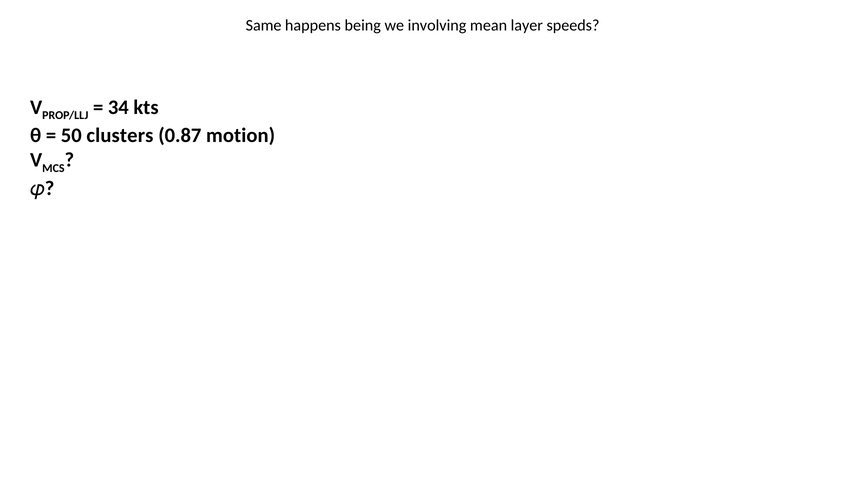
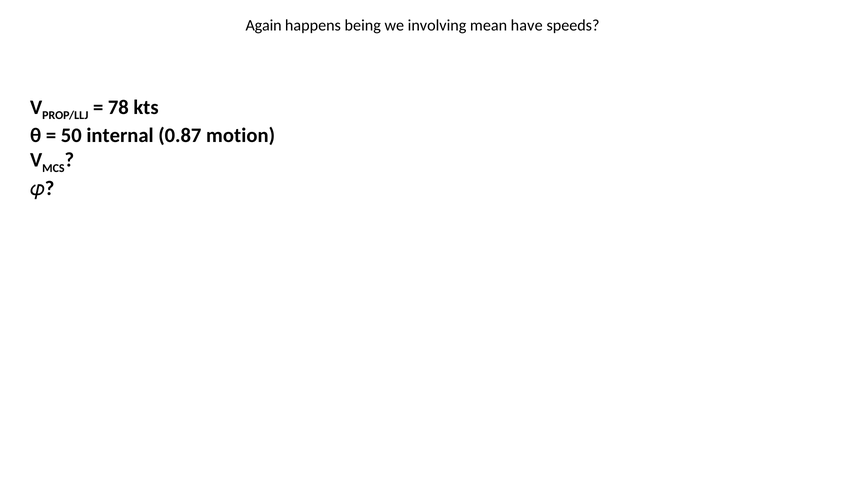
Same: Same -> Again (264, 26)
layer: layer -> have (527, 26)
34: 34 -> 78 (118, 107)
clusters: clusters -> internal (120, 135)
